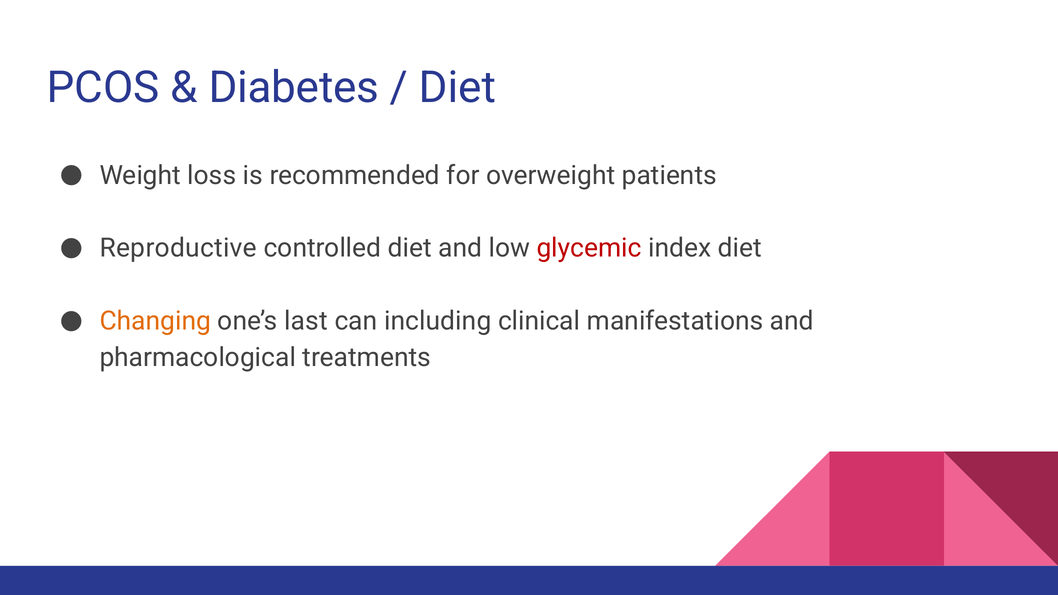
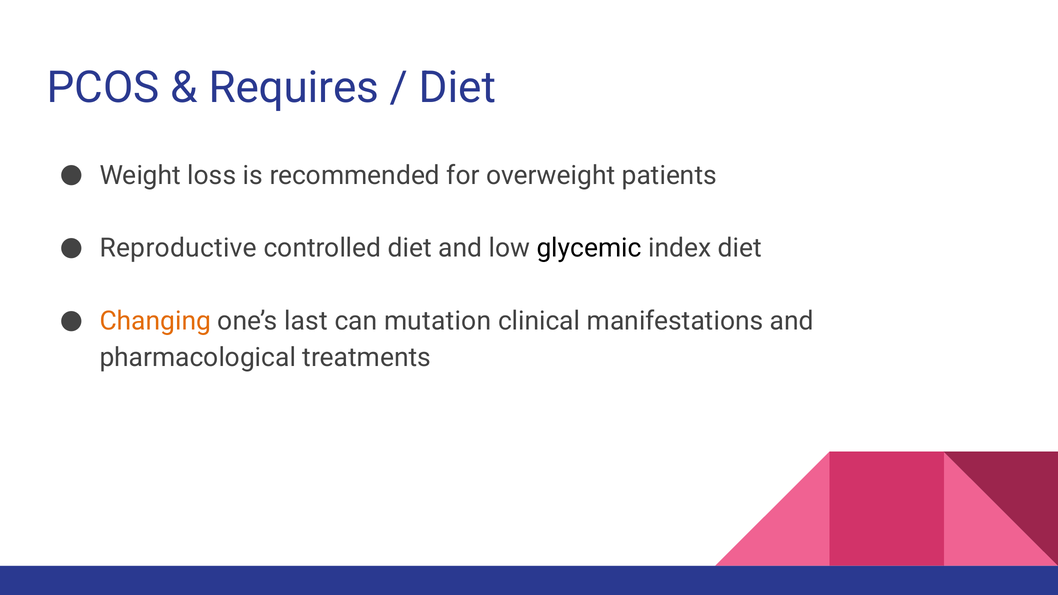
Diabetes: Diabetes -> Requires (294, 88)
glycemic colour: red -> black (589, 248)
including: including -> mutation (438, 321)
